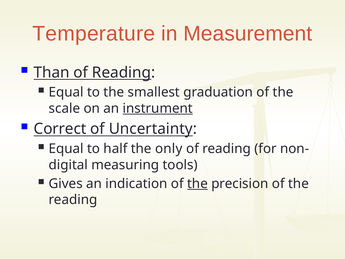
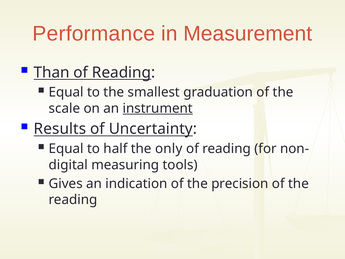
Temperature: Temperature -> Performance (94, 34)
Correct: Correct -> Results (60, 129)
the underline: present -> none (197, 183)
